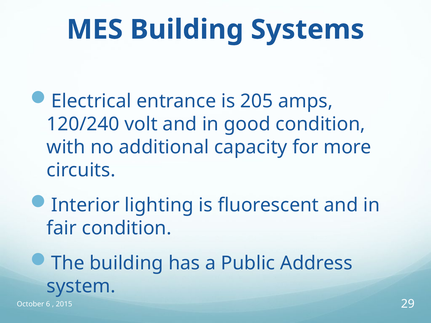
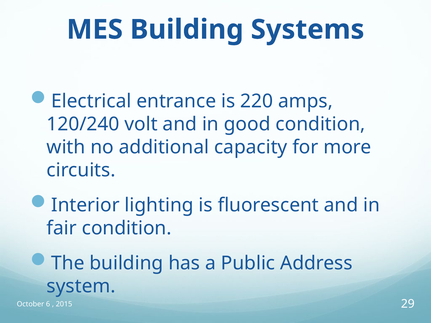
205: 205 -> 220 (257, 101)
